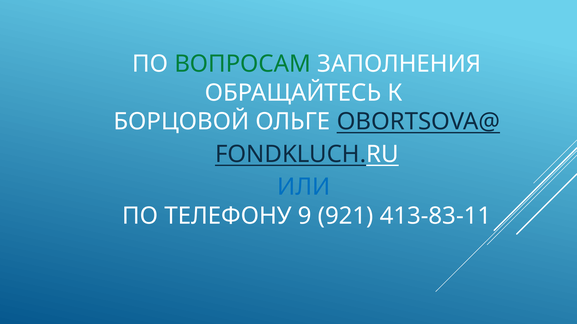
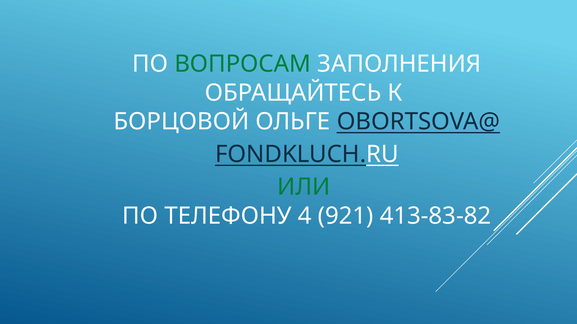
ИЛИ colour: blue -> green (304, 187)
9: 9 -> 4 (305, 216)
413-83-11: 413-83-11 -> 413-83-82 (435, 216)
